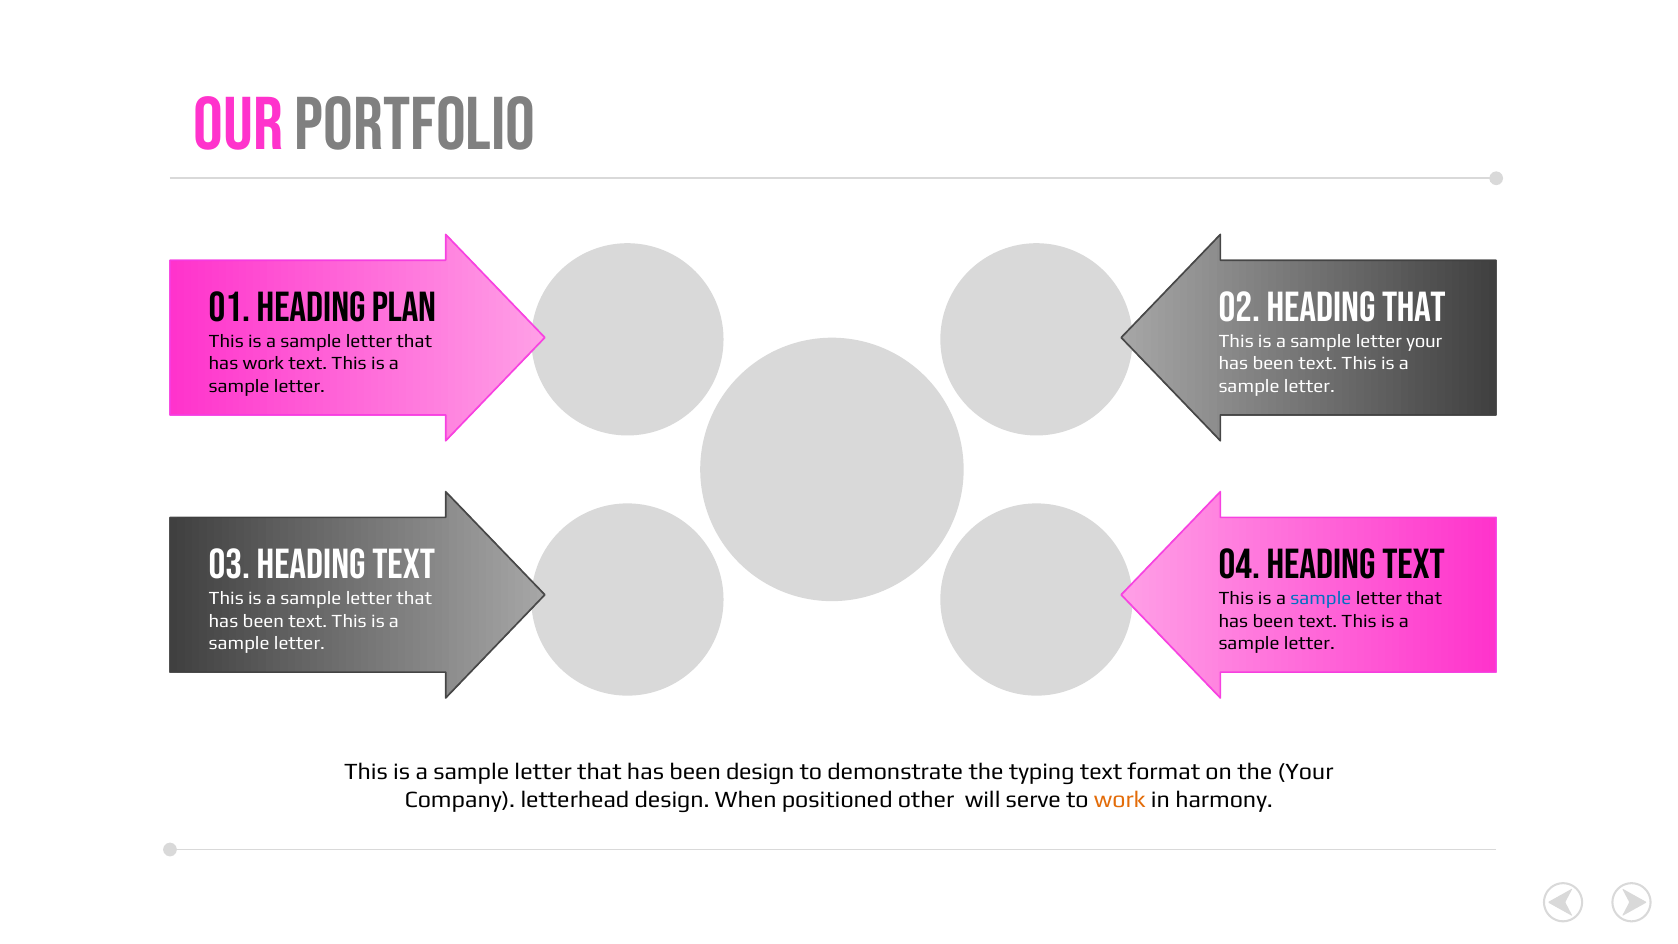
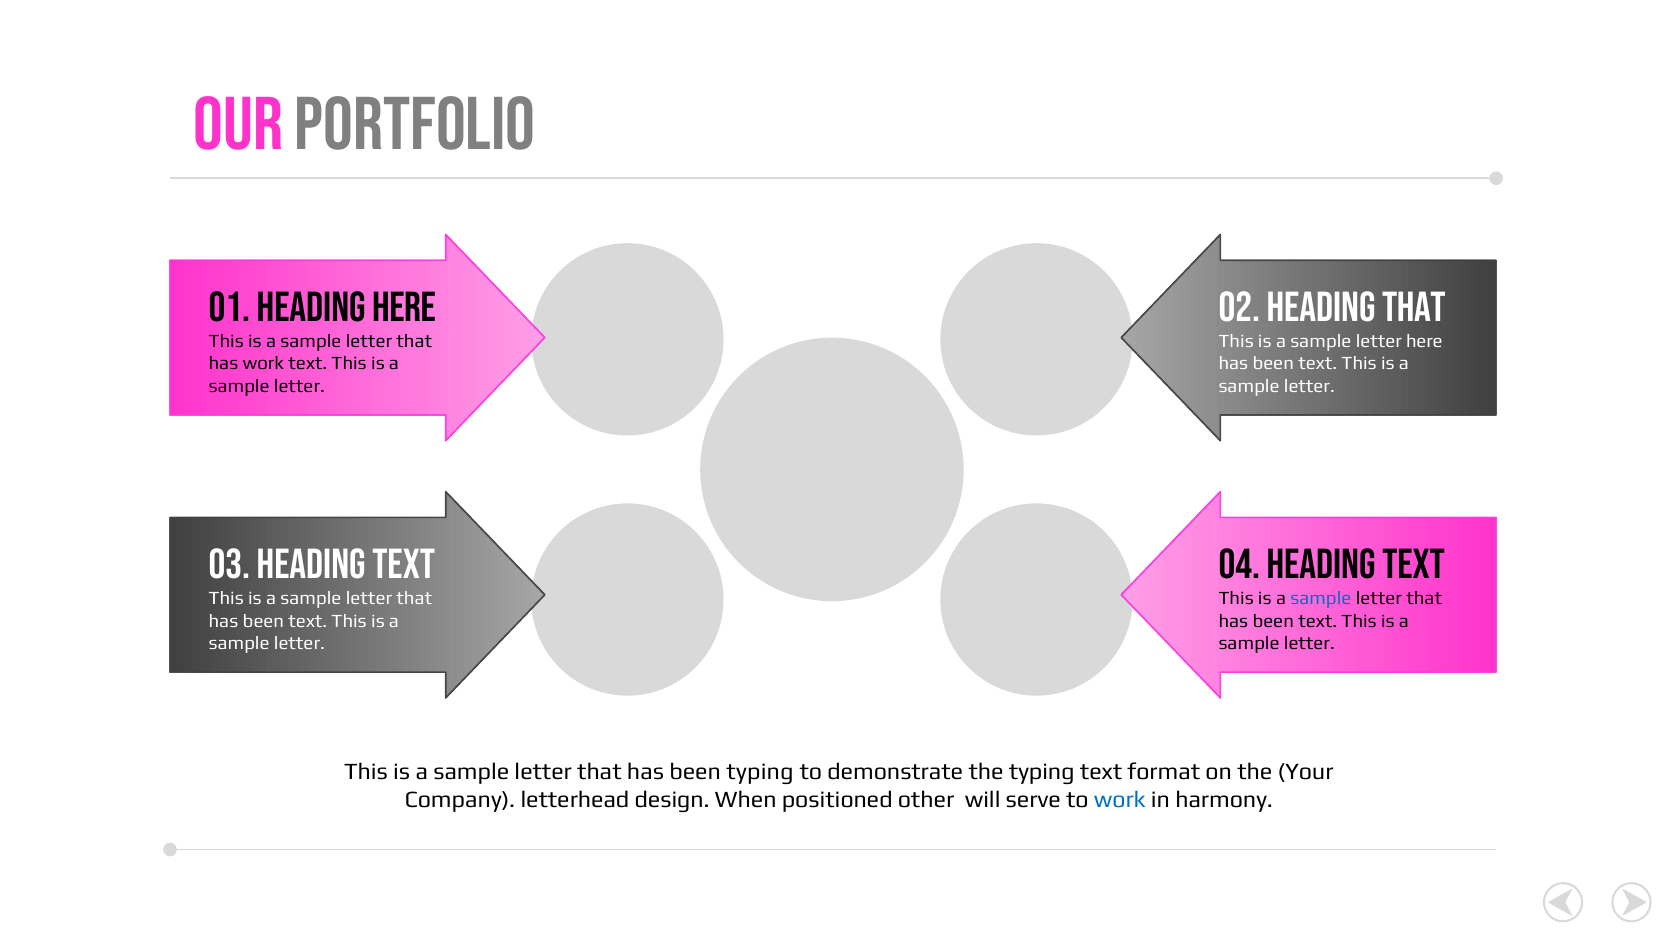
Heading plan: plan -> here (404, 308)
letter your: your -> here (1424, 341)
been design: design -> typing (760, 772)
work colour: orange -> blue (1120, 800)
